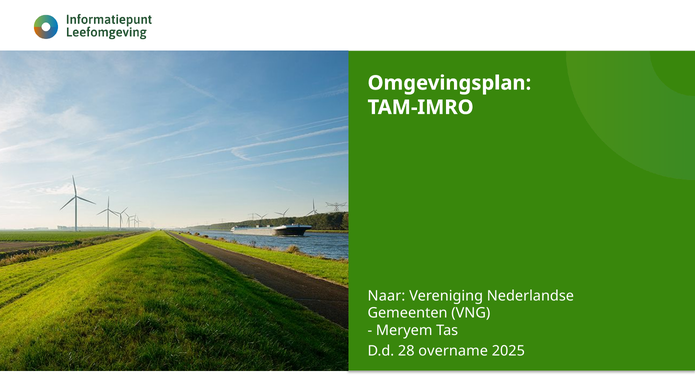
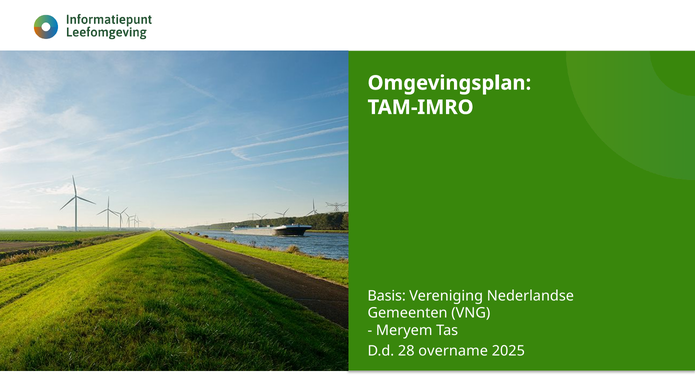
Naar: Naar -> Basis (387, 296)
